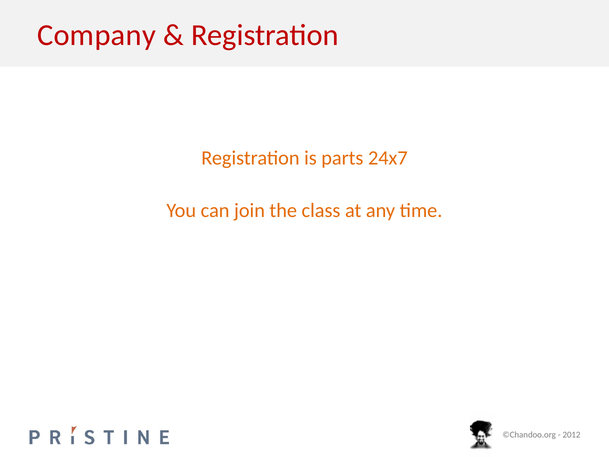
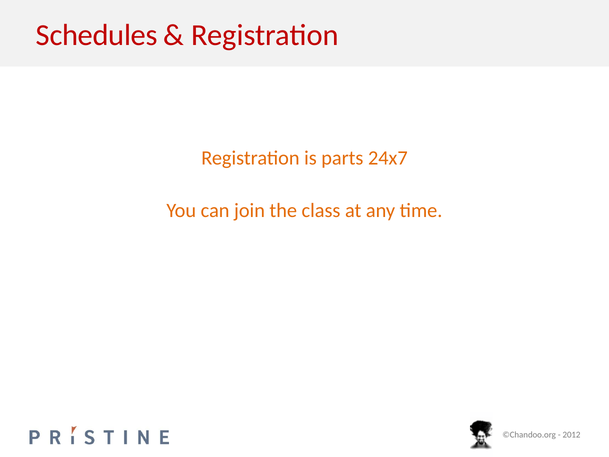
Company: Company -> Schedules (97, 35)
